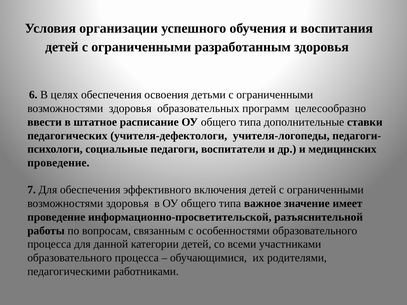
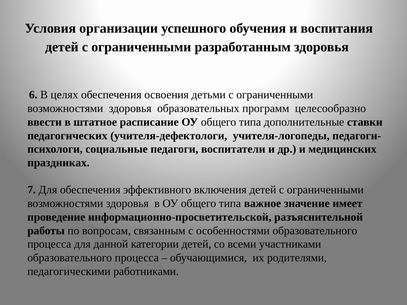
проведение: проведение -> праздниках (58, 163)
